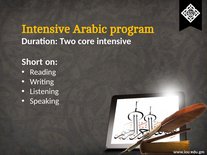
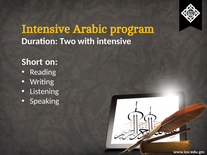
core: core -> with (86, 41)
